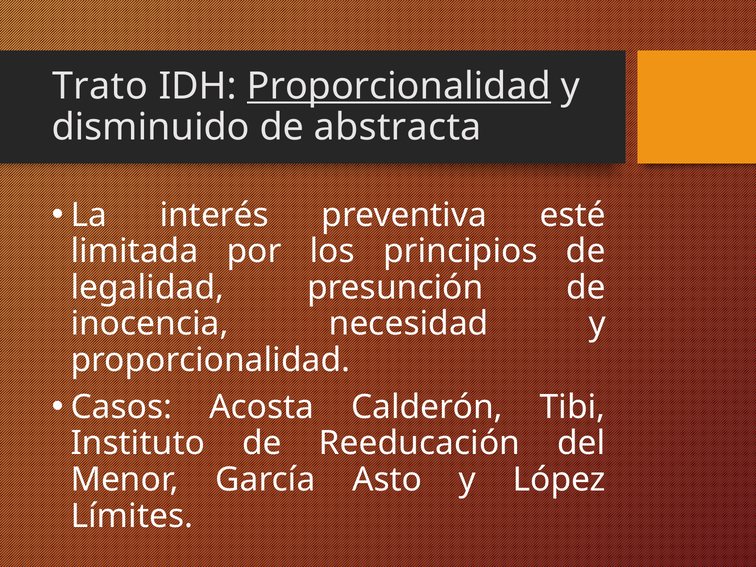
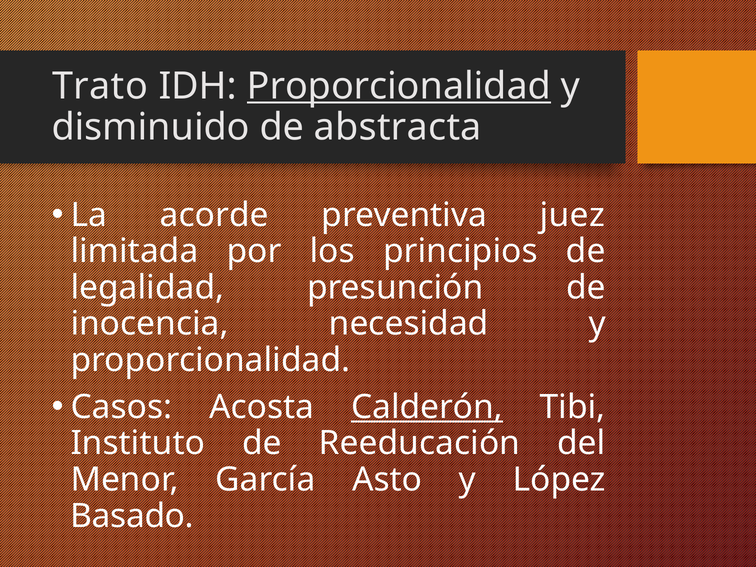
interés: interés -> acorde (214, 215)
esté: esté -> juez (572, 215)
Calderón underline: none -> present (427, 407)
Límites: Límites -> Basado (132, 516)
